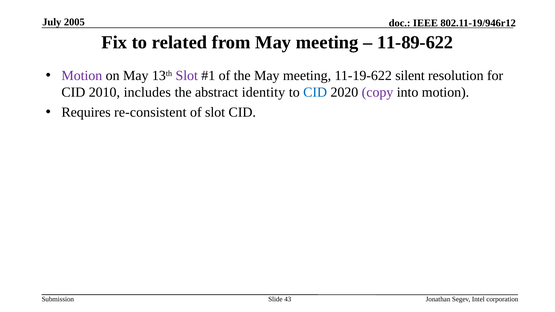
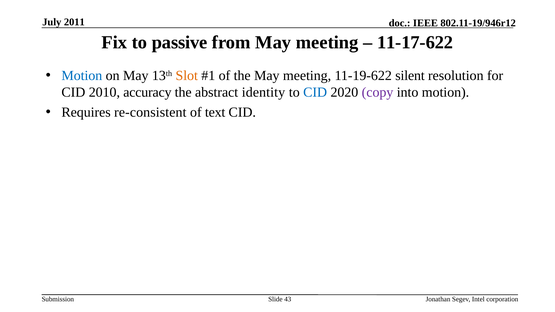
2005: 2005 -> 2011 (74, 22)
related: related -> passive (180, 42)
11-89-622: 11-89-622 -> 11-17-622 (415, 42)
Motion colour: purple -> blue (82, 76)
Slot colour: purple -> orange (187, 76)
includes: includes -> accuracy (147, 92)
of slot: slot -> text (215, 112)
